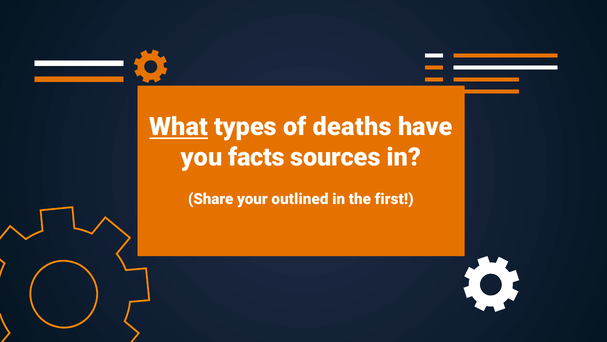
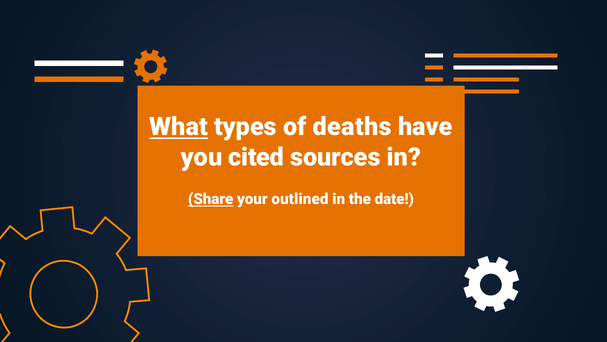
facts: facts -> cited (256, 157)
Share underline: none -> present (211, 199)
first: first -> date (394, 199)
